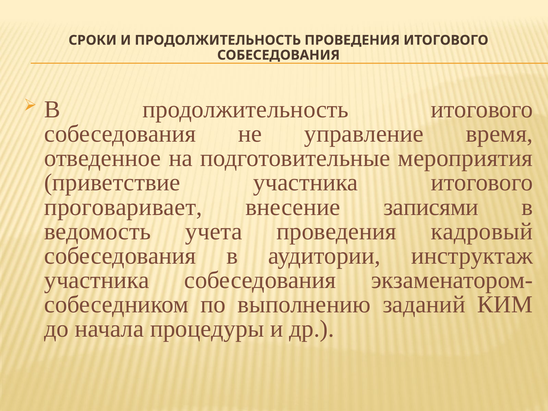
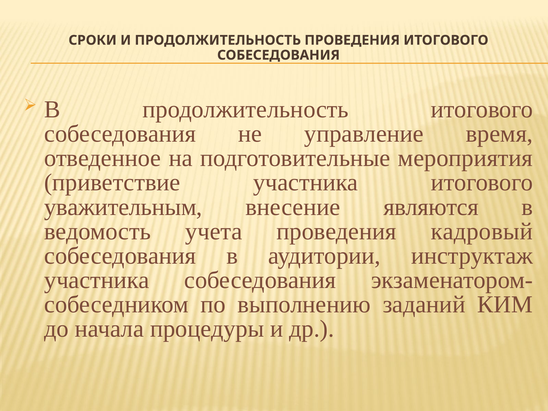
проговаривает: проговаривает -> уважительным (123, 207)
записями: записями -> являются (431, 207)
